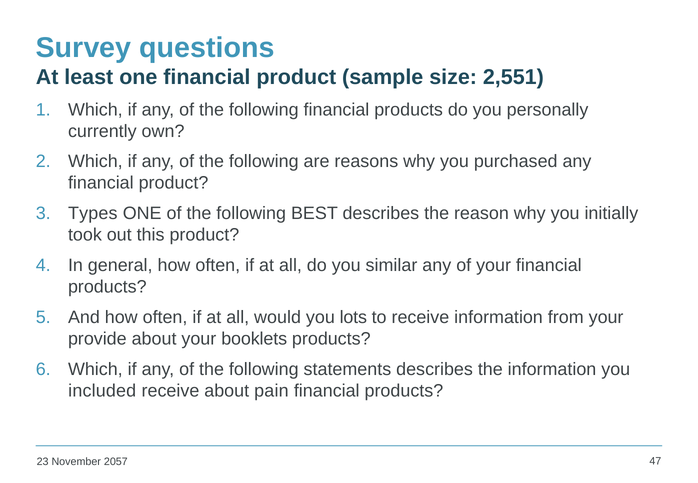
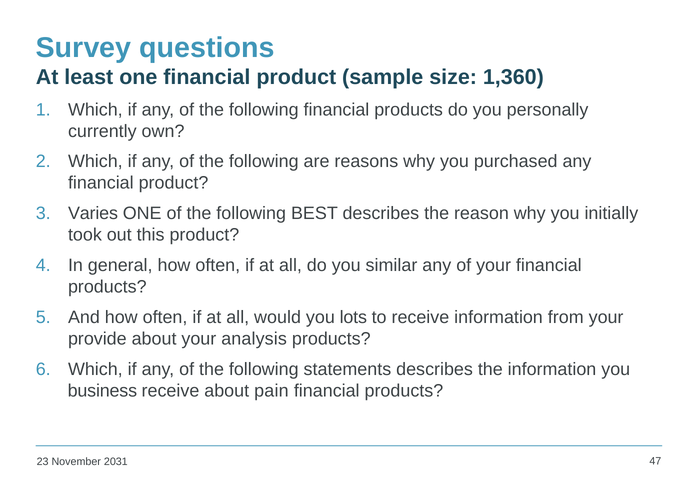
2,551: 2,551 -> 1,360 (513, 77)
Types: Types -> Varies (93, 214)
booklets: booklets -> analysis (254, 339)
included: included -> business (102, 391)
2057: 2057 -> 2031 (116, 462)
